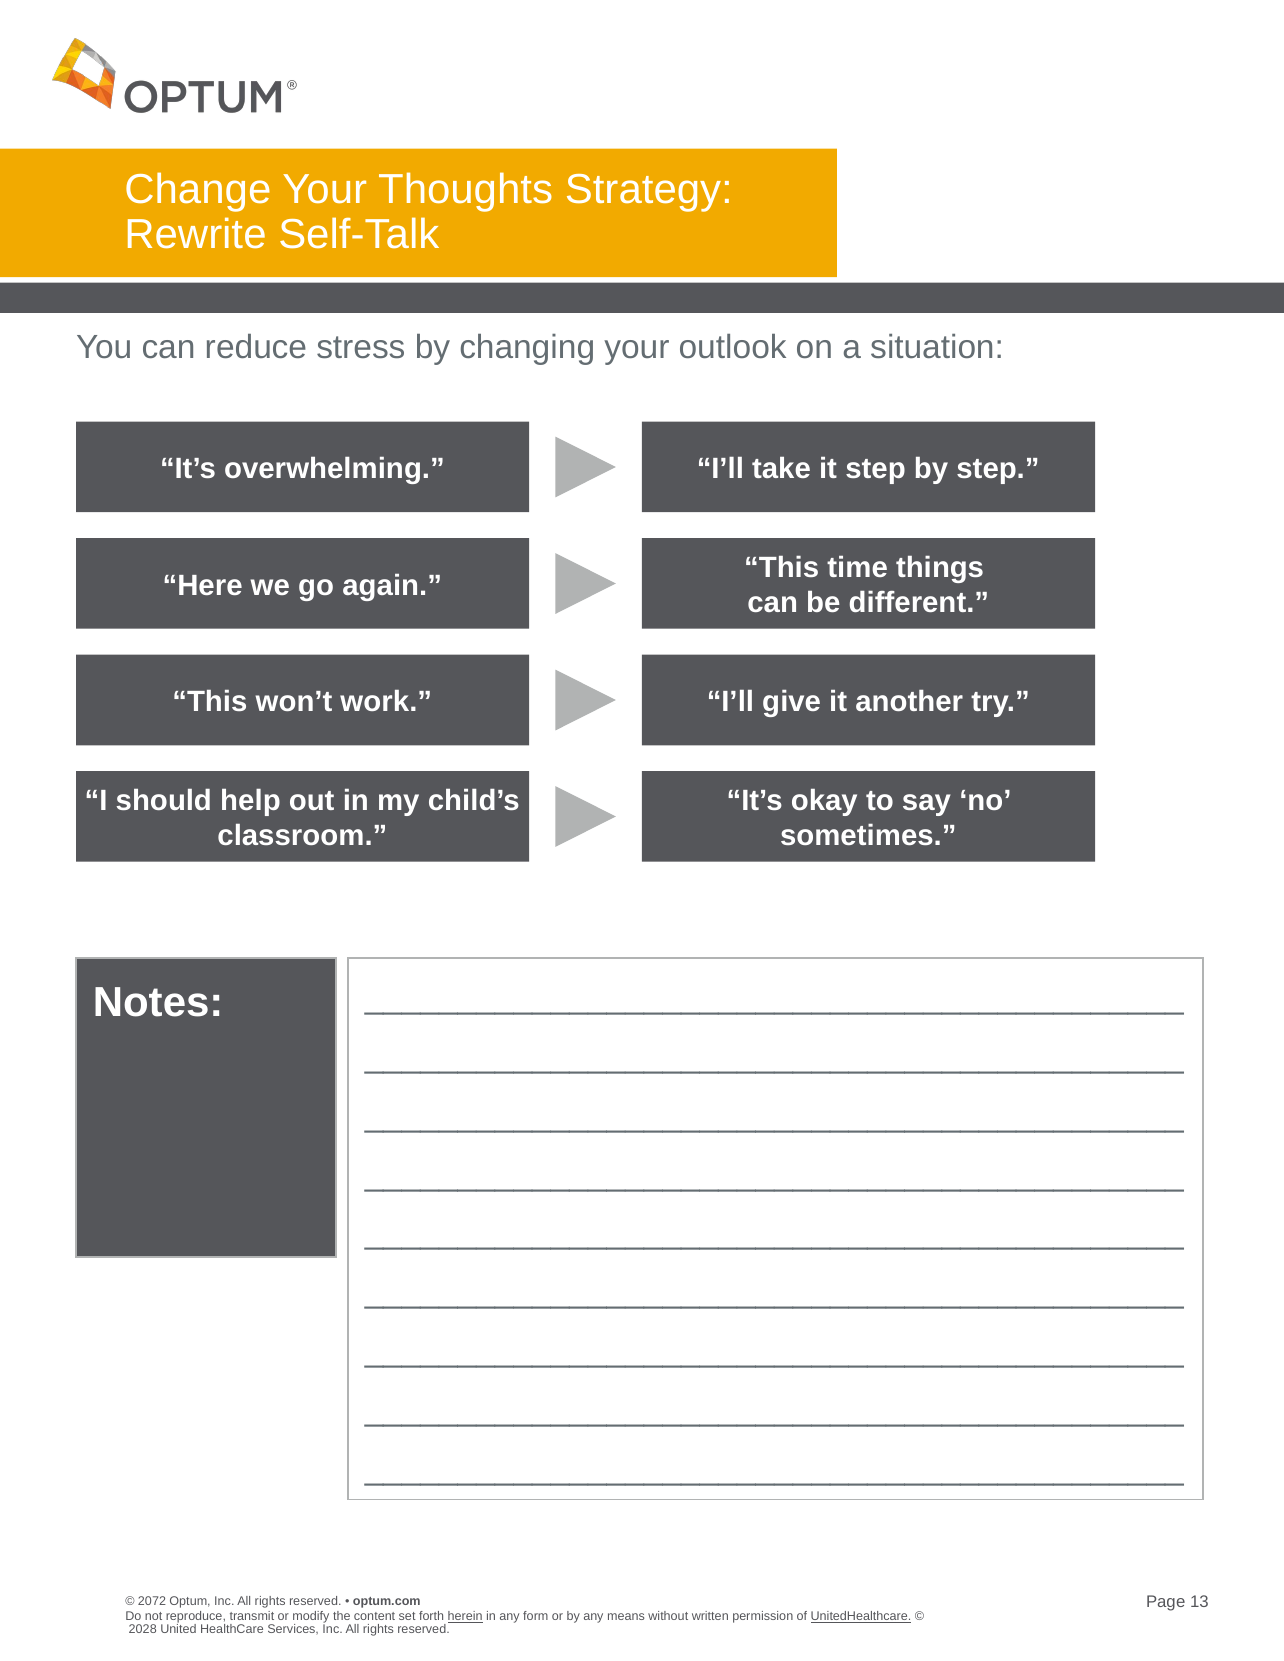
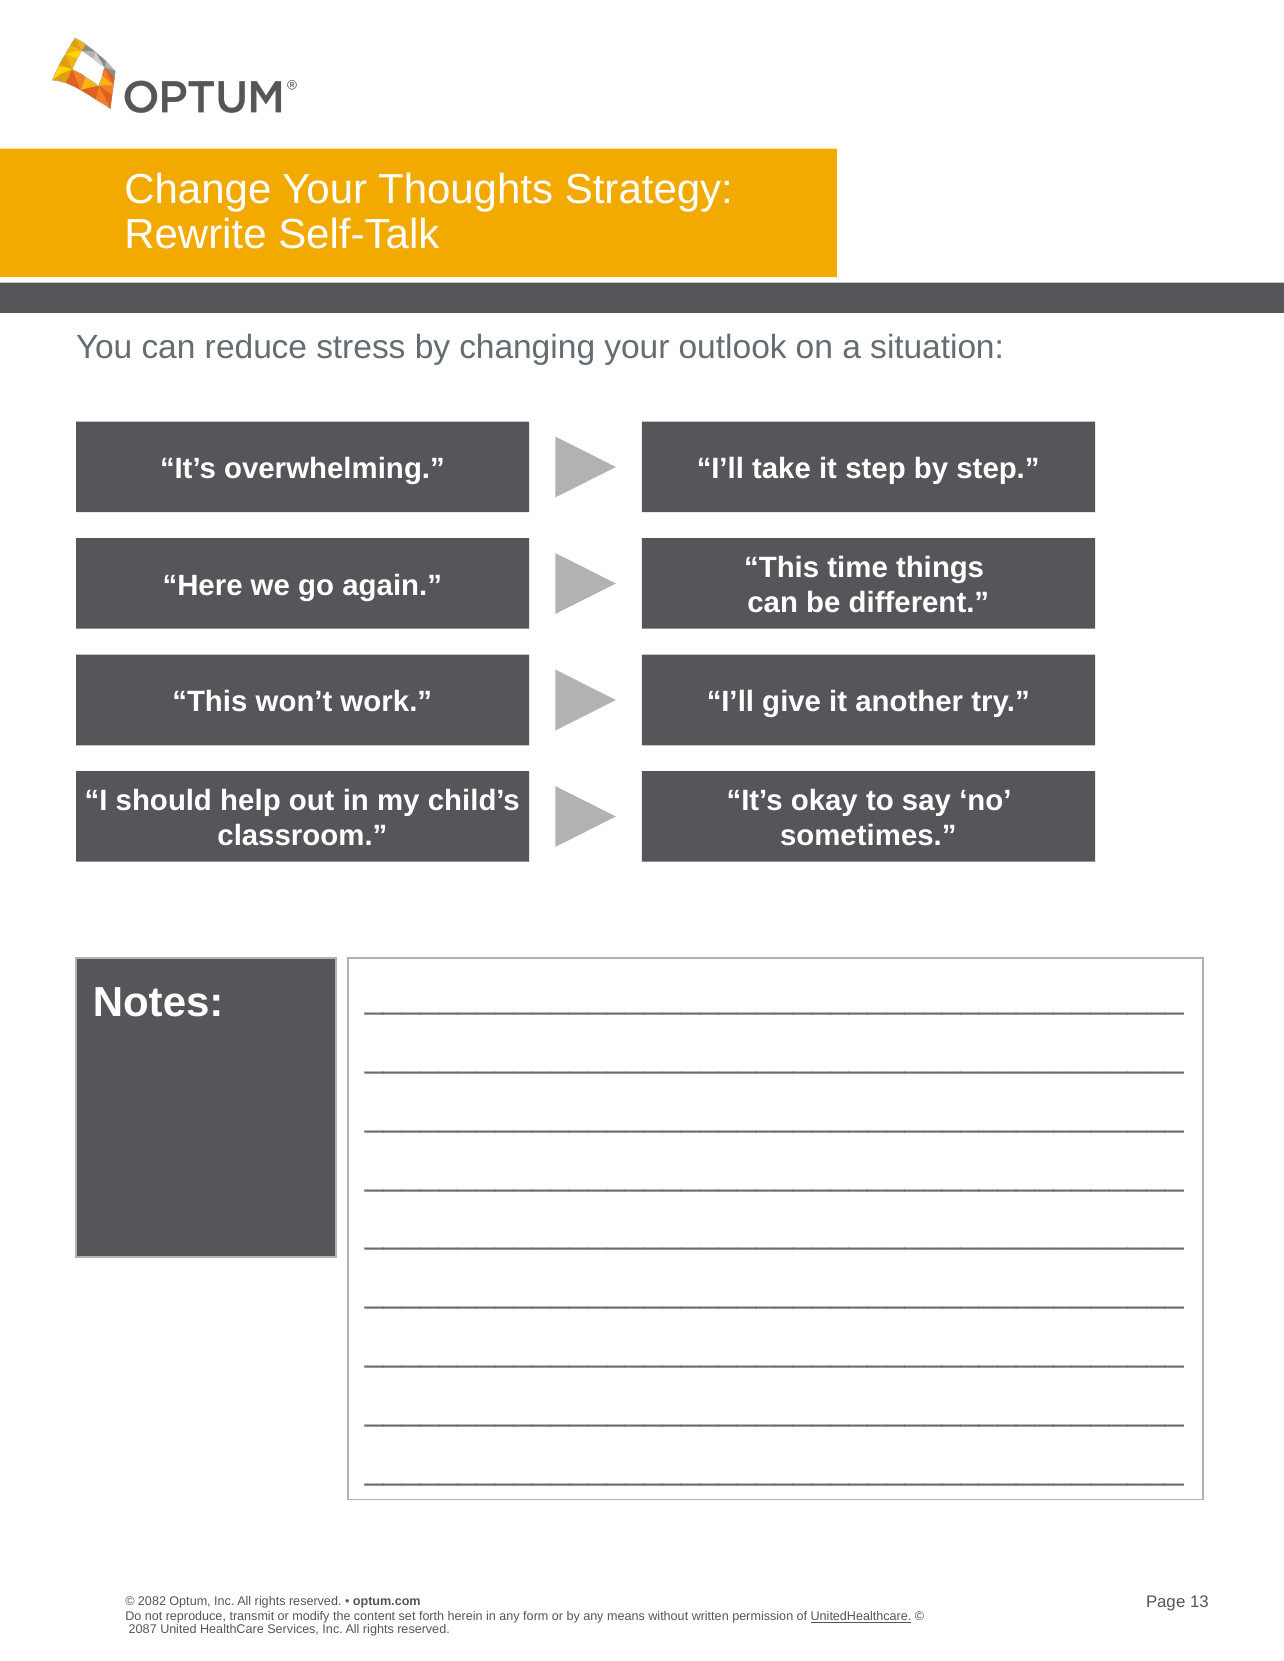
2072: 2072 -> 2082 (152, 1602)
herein underline: present -> none (465, 1617)
2028: 2028 -> 2087 (143, 1630)
